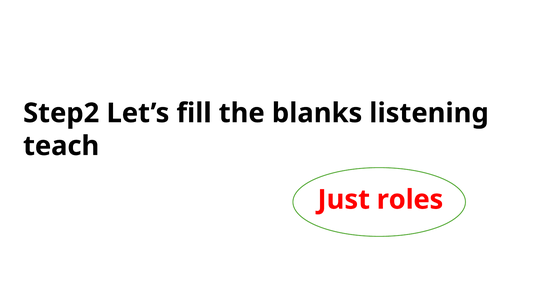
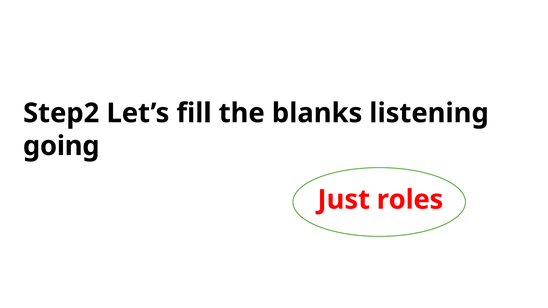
teach: teach -> going (61, 146)
